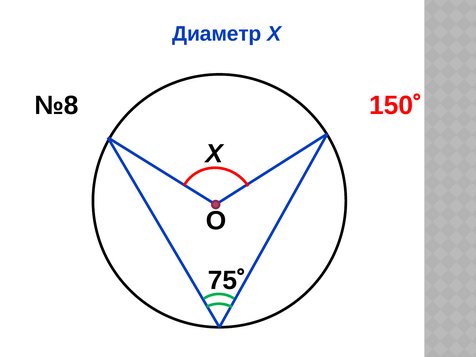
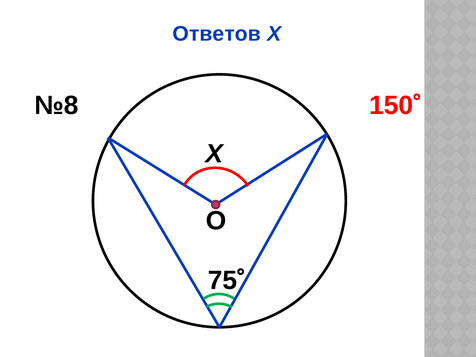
Диаметр: Диаметр -> Ответов (217, 34)
